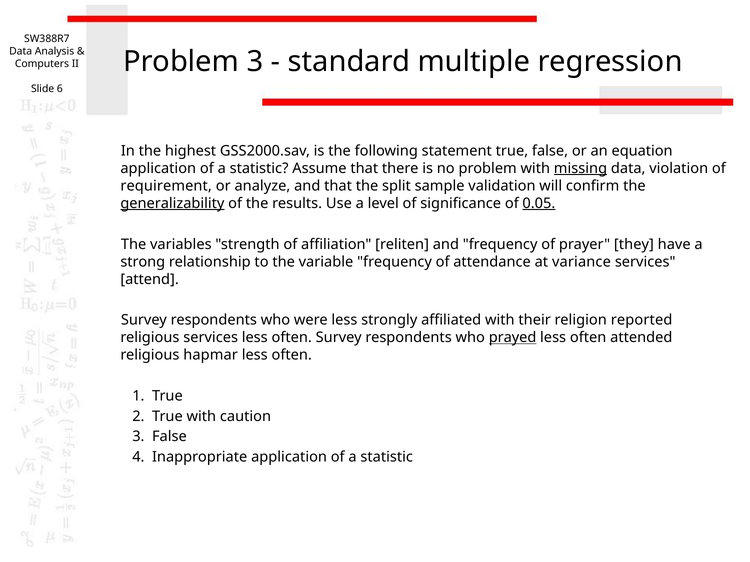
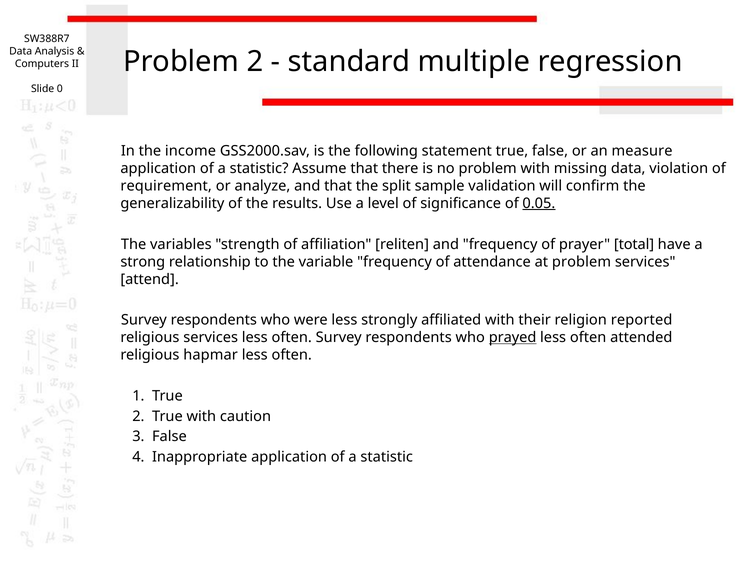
Problem 3: 3 -> 2 (255, 62)
6: 6 -> 0 (60, 89)
highest: highest -> income (191, 151)
equation: equation -> measure (642, 151)
missing underline: present -> none (580, 169)
generalizability underline: present -> none (172, 204)
they: they -> total (634, 244)
at variance: variance -> problem (581, 262)
